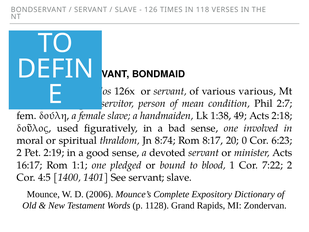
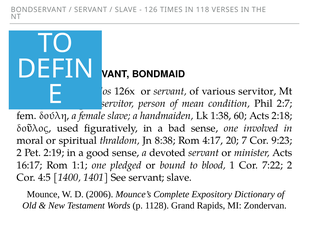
various various: various -> servitor (257, 91)
49: 49 -> 60 (240, 116)
8:74: 8:74 -> 8:38 (165, 140)
8:17: 8:17 -> 4:17 (213, 140)
0: 0 -> 7 (244, 140)
6:23: 6:23 -> 9:23 (282, 140)
